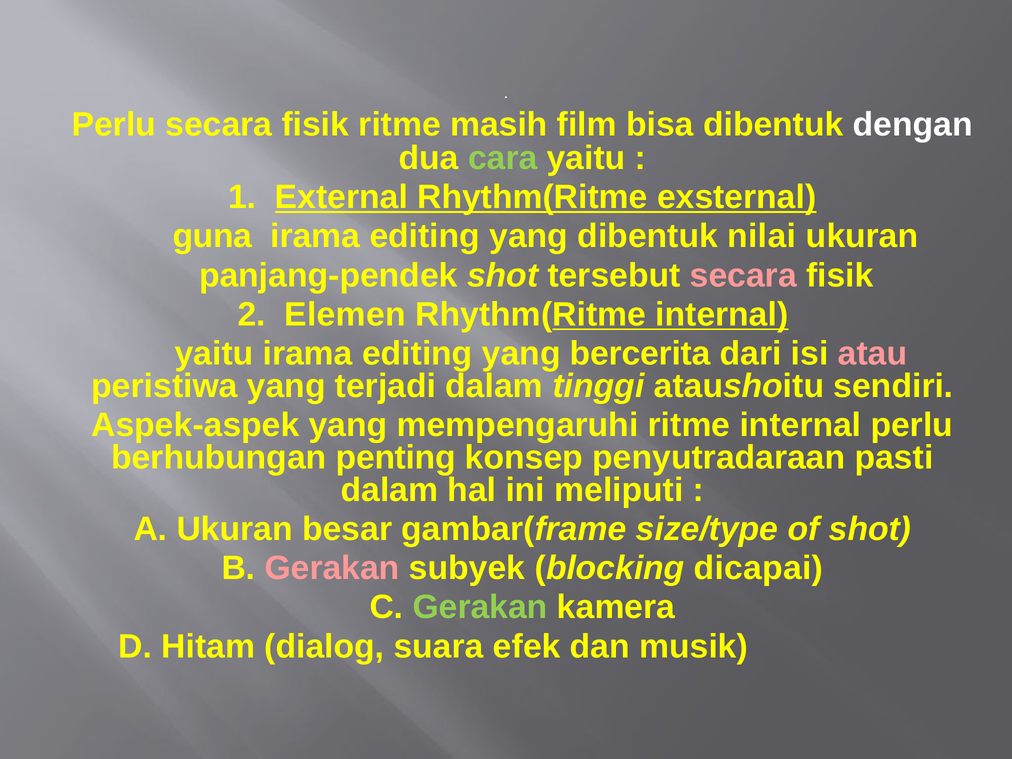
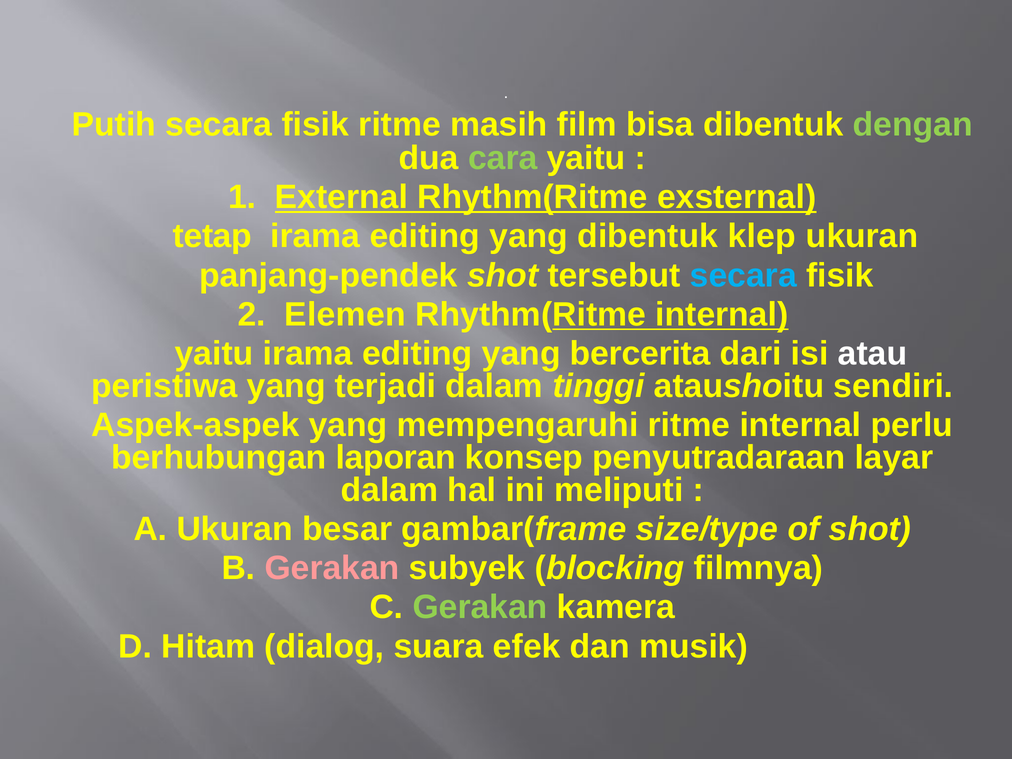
Perlu: Perlu -> Putih (114, 125)
dengan colour: white -> light green (913, 125)
guna: guna -> tetap (212, 236)
nilai: nilai -> klep (762, 236)
secara colour: pink -> light blue (743, 275)
atau colour: pink -> white (872, 354)
penting: penting -> laporan (396, 458)
pasti: pasti -> layar (894, 458)
dicapai: dicapai -> filmnya (759, 568)
